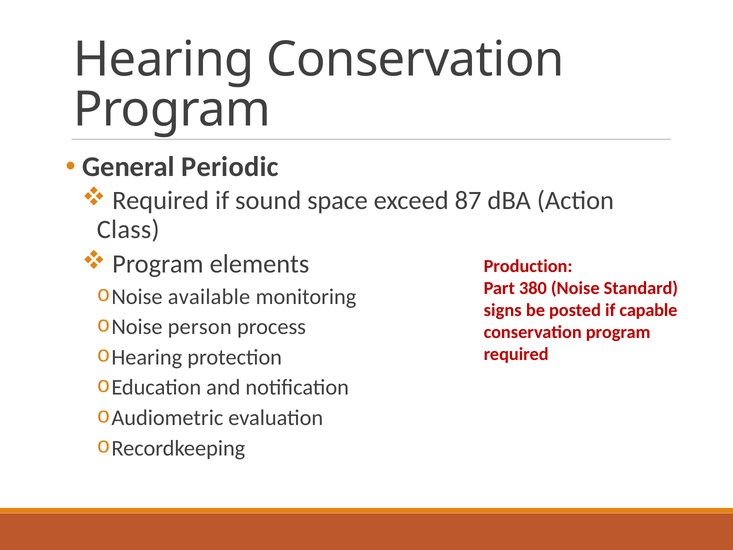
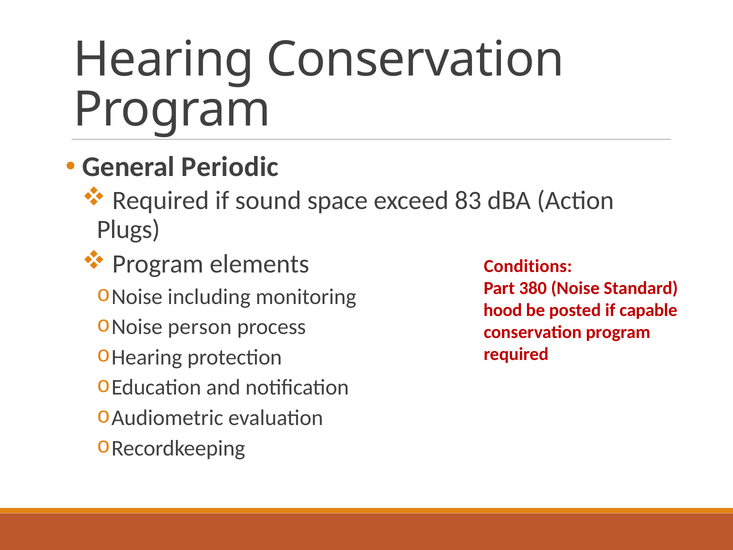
87: 87 -> 83 (468, 201)
Class: Class -> Plugs (128, 229)
Production: Production -> Conditions (528, 266)
available: available -> including (209, 297)
signs: signs -> hood (503, 310)
